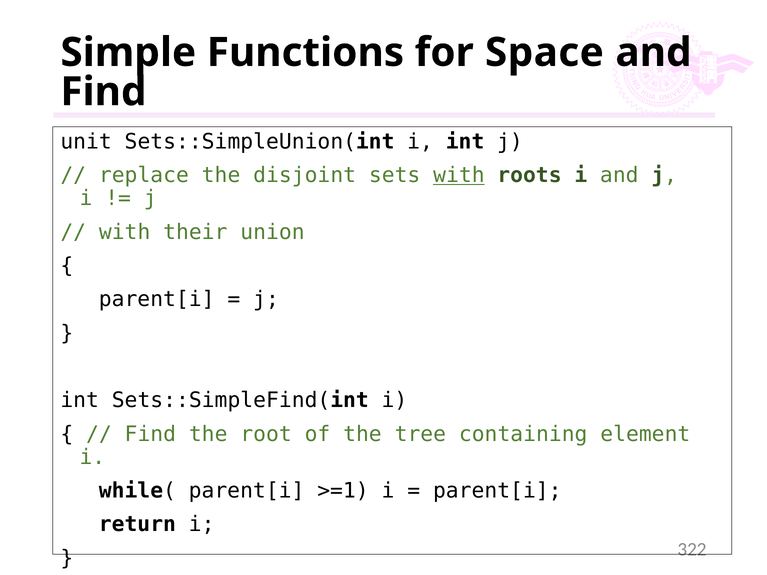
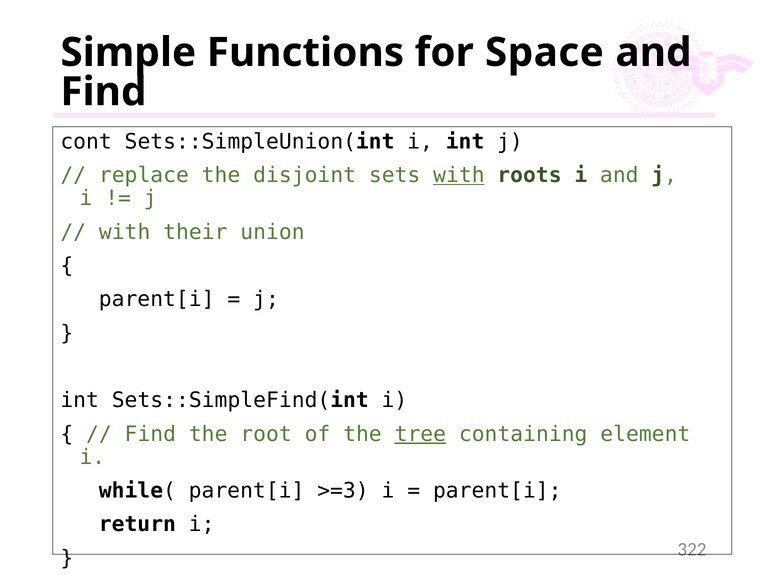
unit: unit -> cont (86, 142)
tree underline: none -> present (420, 434)
>=1: >=1 -> >=3 (343, 491)
